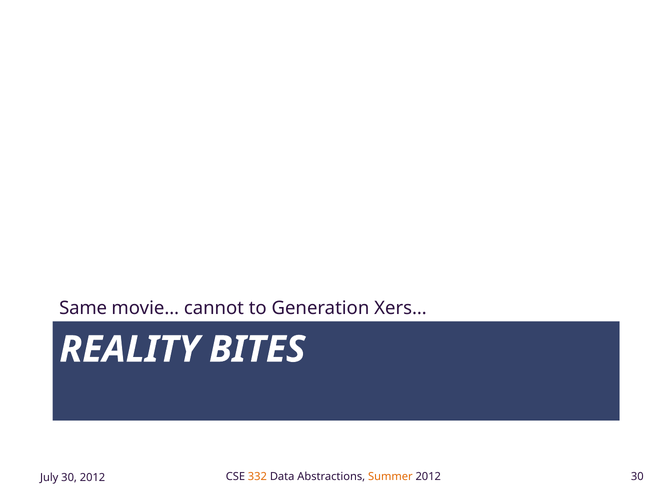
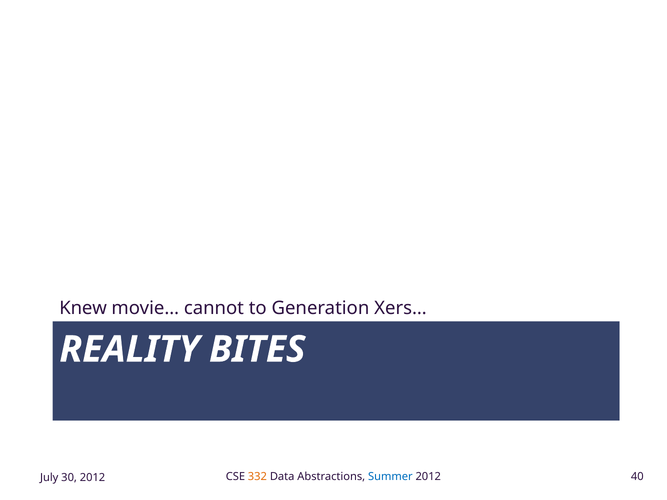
Same: Same -> Knew (83, 308)
Summer colour: orange -> blue (390, 477)
2012 30: 30 -> 40 (637, 477)
